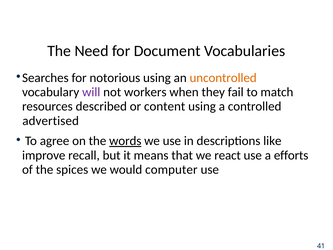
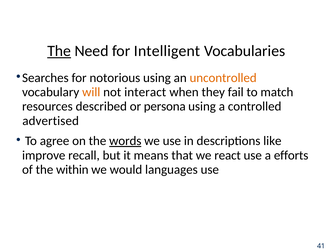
The underline: none -> present (59, 51)
Document: Document -> Intelligent (167, 51)
will colour: purple -> orange (91, 92)
workers: workers -> interact (145, 92)
content: content -> persona (165, 106)
spices: spices -> within (72, 169)
computer: computer -> languages (171, 169)
